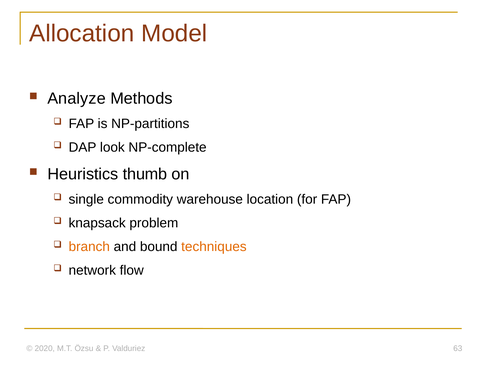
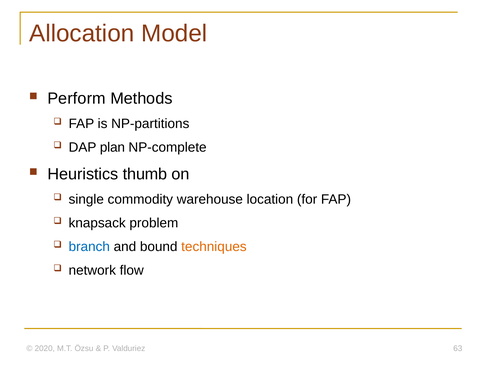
Analyze: Analyze -> Perform (77, 98)
look: look -> plan (112, 147)
branch colour: orange -> blue (89, 246)
